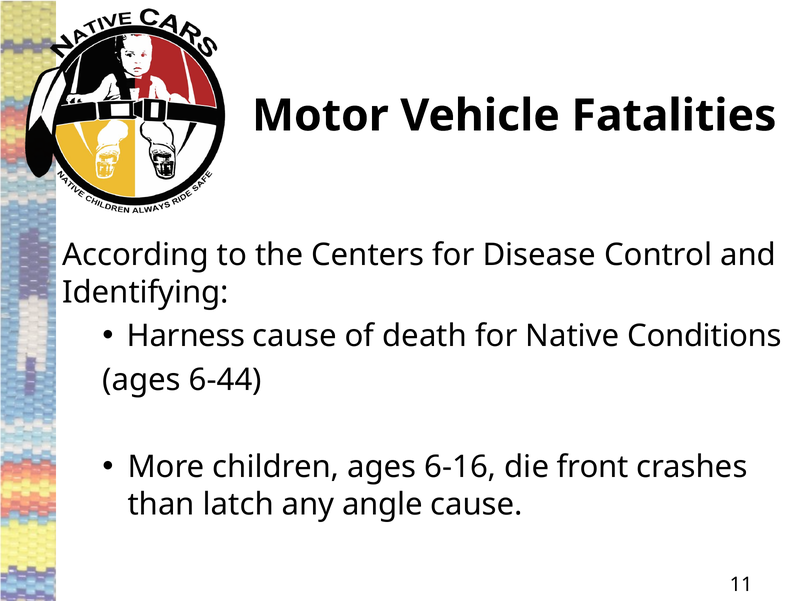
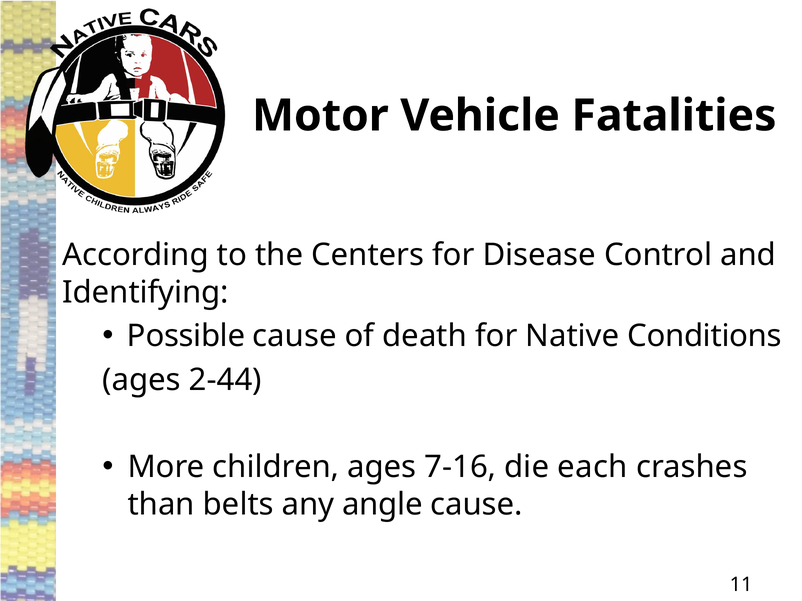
Harness: Harness -> Possible (186, 336)
6-44: 6-44 -> 2-44 (225, 380)
6-16: 6-16 -> 7-16 (460, 468)
front: front -> each (592, 468)
latch: latch -> belts (238, 505)
